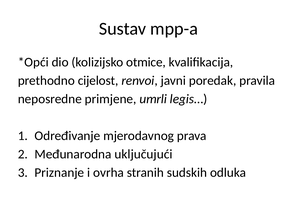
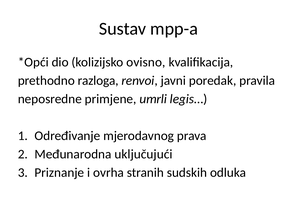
otmice: otmice -> ovisno (146, 62)
cijelost: cijelost -> razloga (98, 81)
